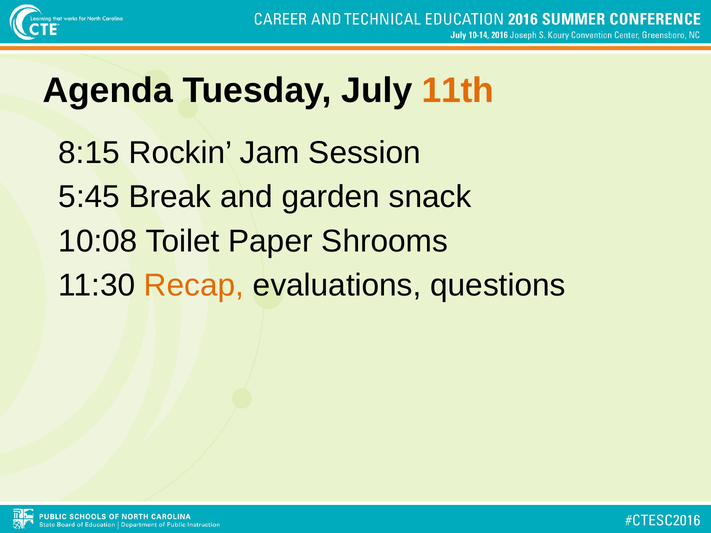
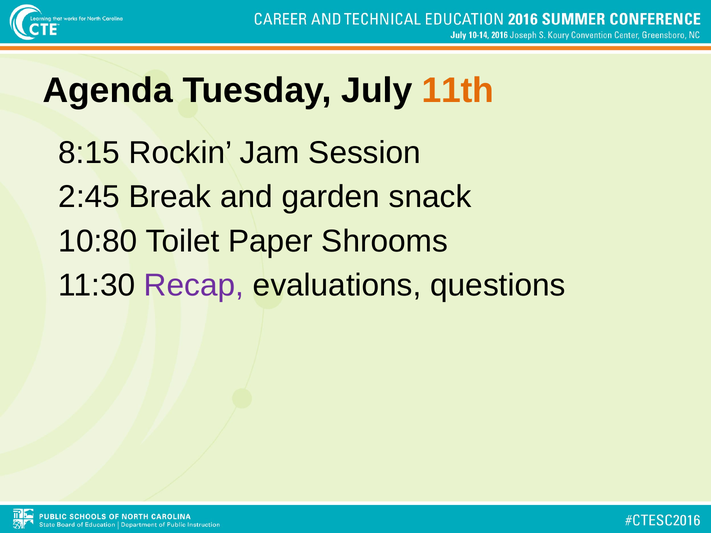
5:45: 5:45 -> 2:45 (89, 197)
10:08: 10:08 -> 10:80 (98, 241)
Recap colour: orange -> purple (194, 285)
